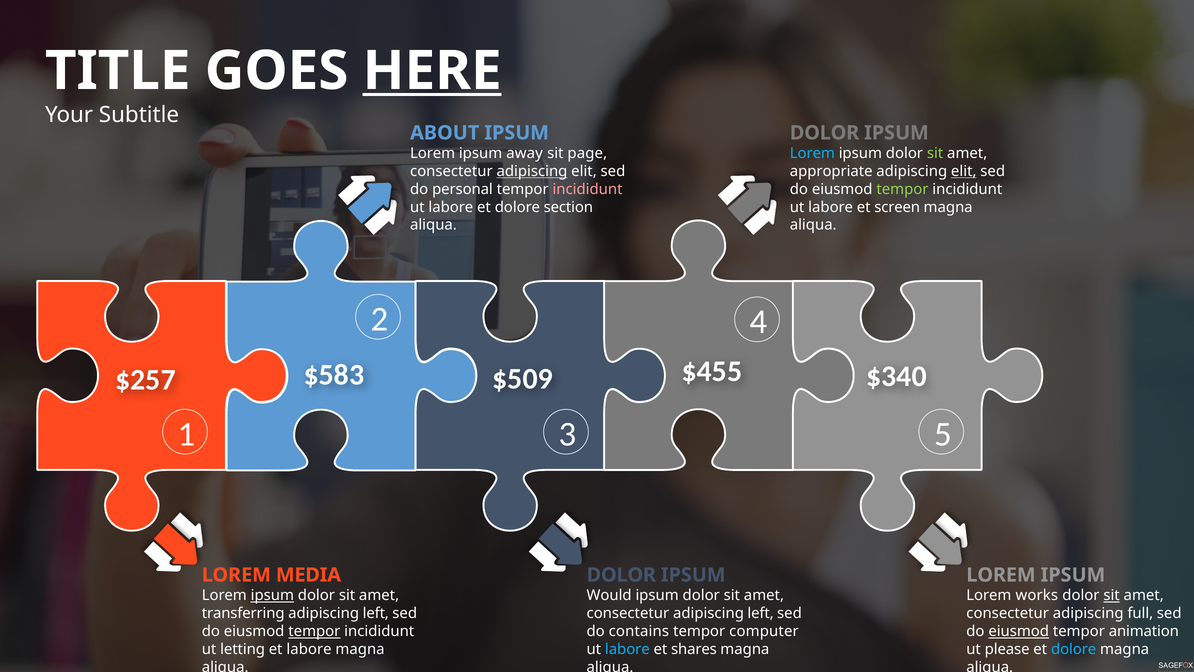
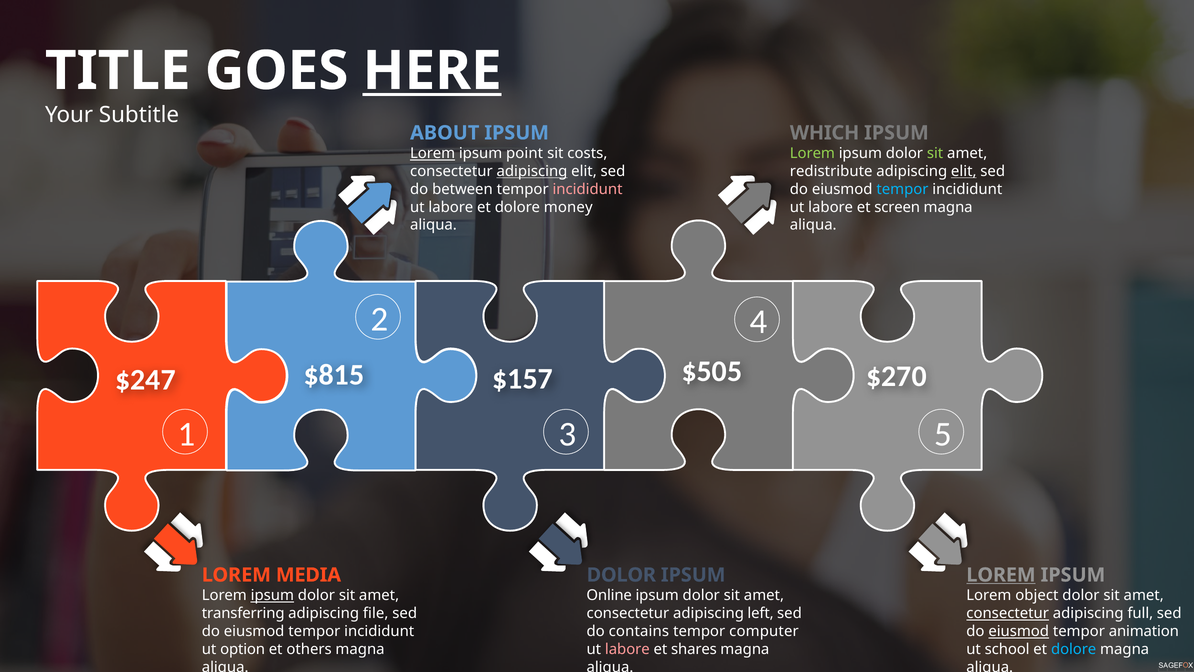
DOLOR: DOLOR -> WHICH (825, 133)
Lorem underline: none -> present (433, 153)
away: away -> point (525, 153)
page: page -> costs (587, 153)
Lorem colour: light blue -> light green (812, 153)
appropriate: appropriate -> redistribute (831, 171)
personal: personal -> between (462, 189)
tempor colour: light green -> light blue (902, 189)
section: section -> money (568, 207)
$455: $455 -> $505 (712, 371)
$583: $583 -> $815 (334, 374)
$340: $340 -> $270 (896, 376)
$509: $509 -> $157 (523, 379)
$257: $257 -> $247 (145, 380)
LOREM underline: none -> present (1001, 575)
Would: Would -> Online (609, 595)
works: works -> object (1037, 595)
sit underline: present -> none (1112, 595)
left: left -> file (376, 613)
consectetur underline: none -> present (1008, 613)
tempor underline: present -> none (314, 631)
letting: letting -> option (243, 649)
et labore: labore -> others (309, 649)
labore colour: light blue -> pink (627, 649)
please: please -> school (1007, 649)
